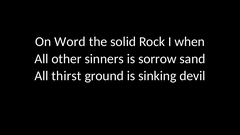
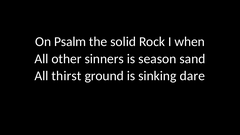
Word: Word -> Psalm (70, 42)
sorrow: sorrow -> season (157, 59)
devil: devil -> dare (192, 76)
